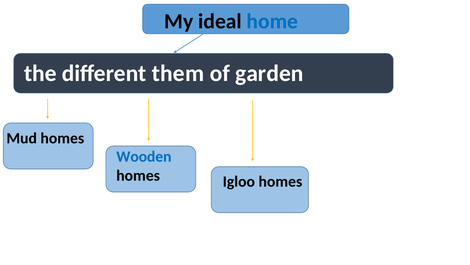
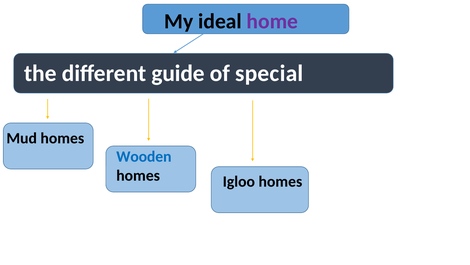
home colour: blue -> purple (272, 21)
them: them -> guide (178, 73)
garden: garden -> special (269, 73)
